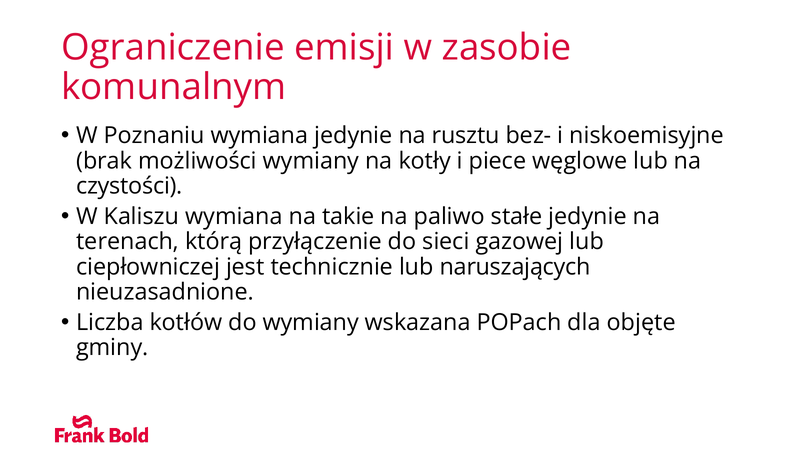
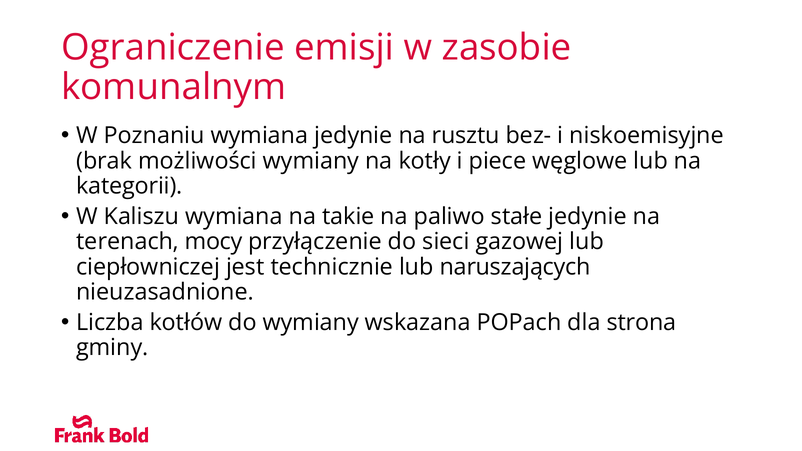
czystości: czystości -> kategorii (129, 186)
którą: którą -> mocy (214, 242)
objęte: objęte -> strona (641, 323)
